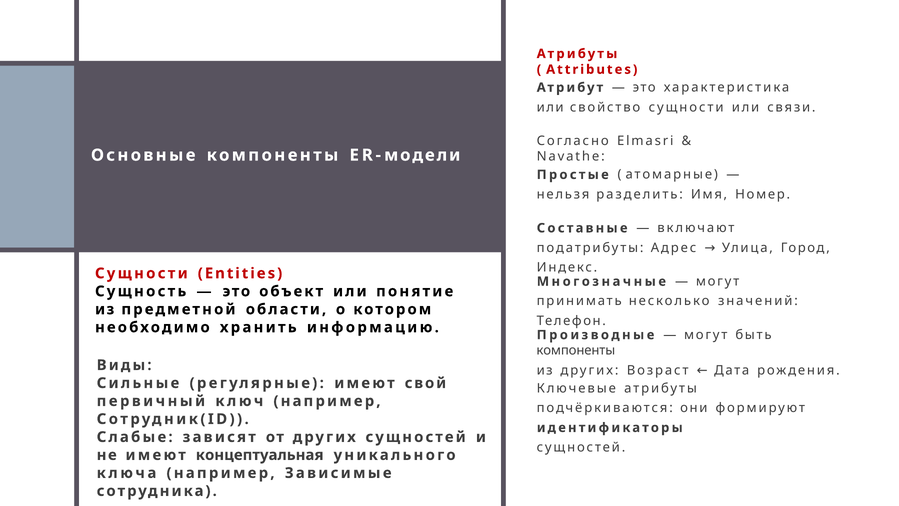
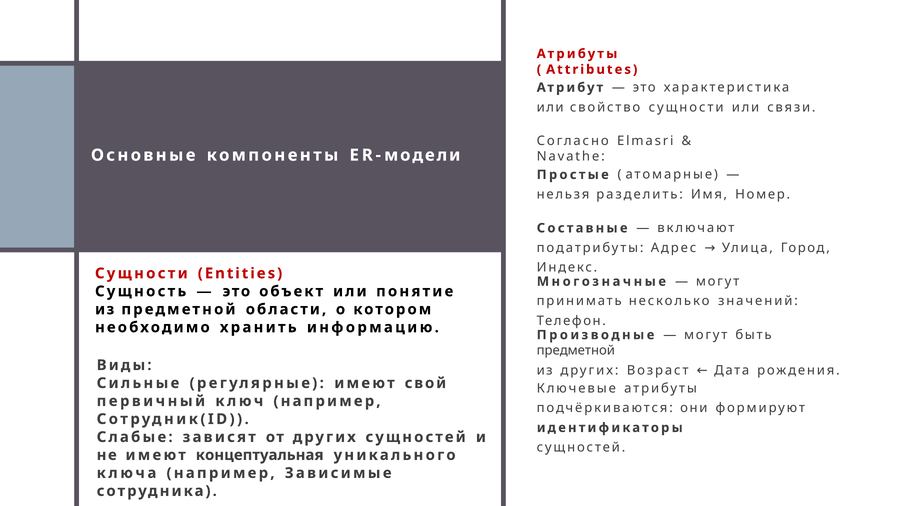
компоненты: компоненты -> предметной (576, 350)
